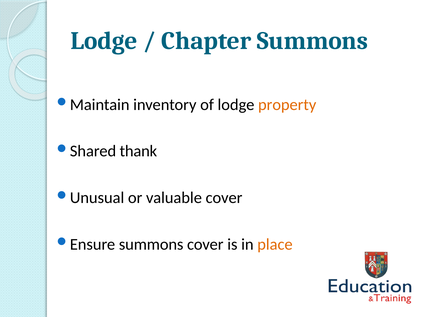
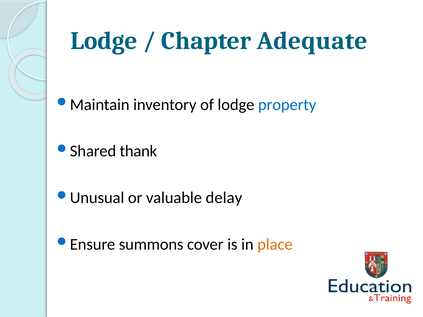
Chapter Summons: Summons -> Adequate (312, 41)
property colour: orange -> blue (287, 105)
valuable cover: cover -> delay (224, 198)
